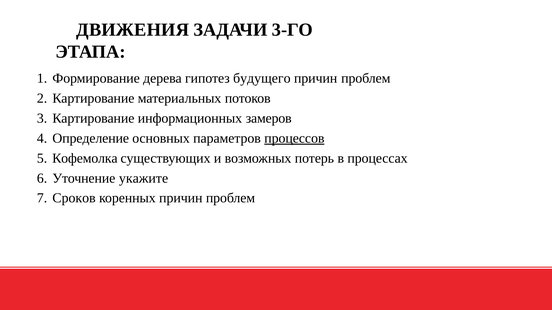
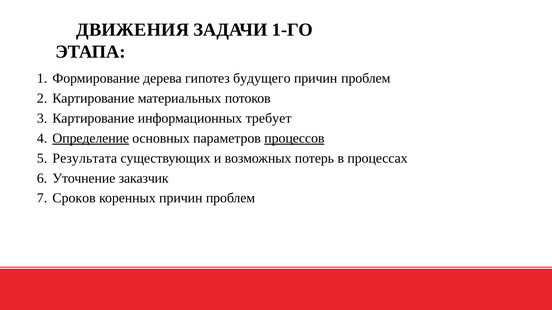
3-ГО: 3-ГО -> 1-ГО (292, 30)
замеров: замеров -> требует (269, 118)
Определение underline: none -> present (91, 138)
Кофемолка: Кофемолка -> Результата (85, 158)
укажите: укажите -> заказчик (144, 178)
